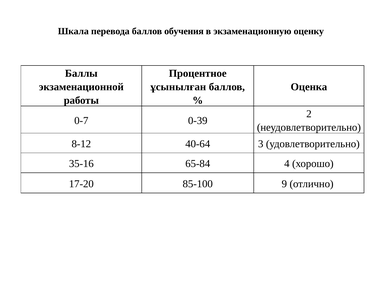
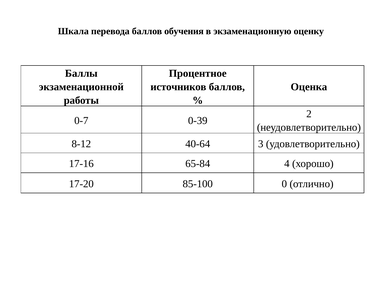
ұсынылған: ұсынылған -> источников (178, 87)
35-16: 35-16 -> 17-16 (81, 164)
9: 9 -> 0 (284, 184)
